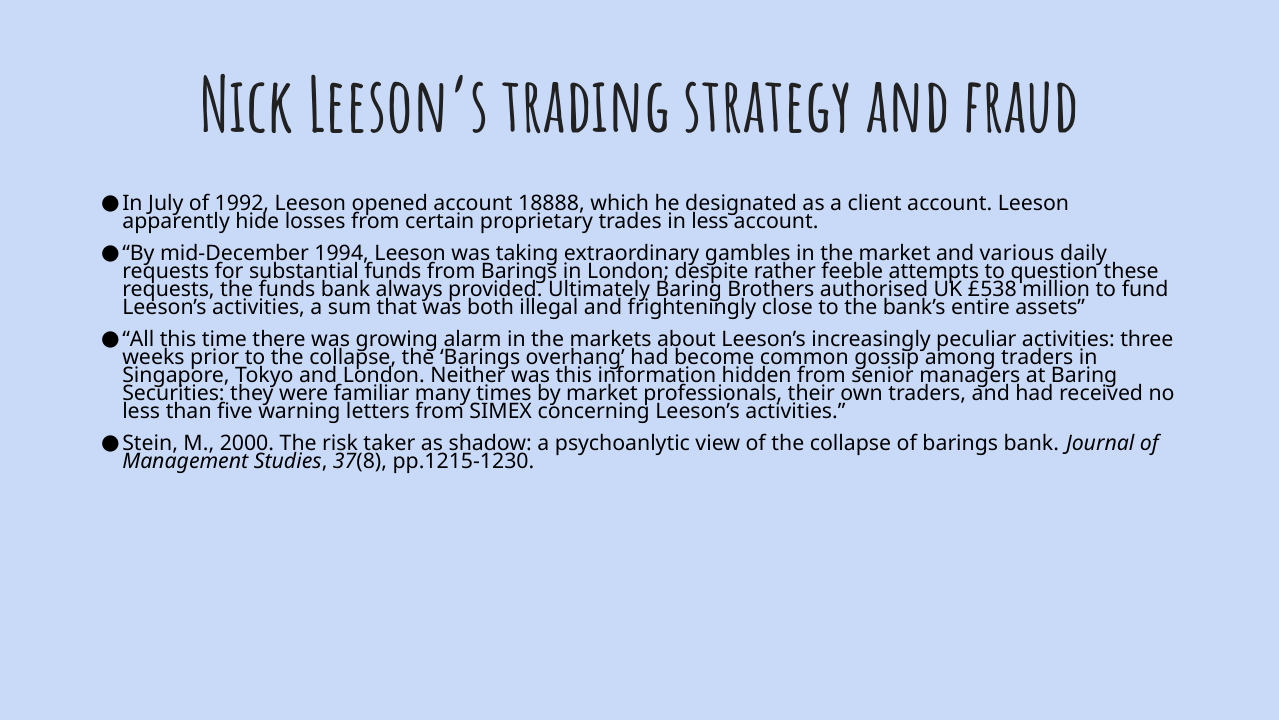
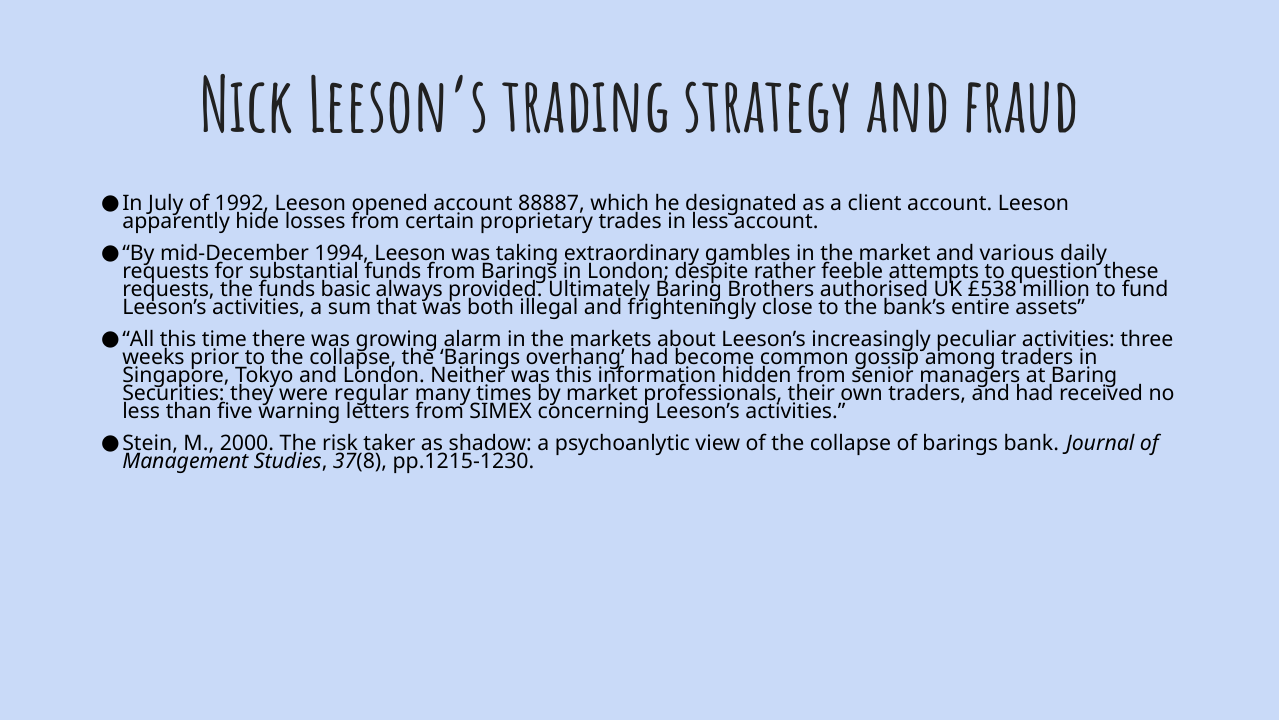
18888: 18888 -> 88887 (551, 204)
funds bank: bank -> basic (346, 289)
familiar: familiar -> regular (371, 393)
